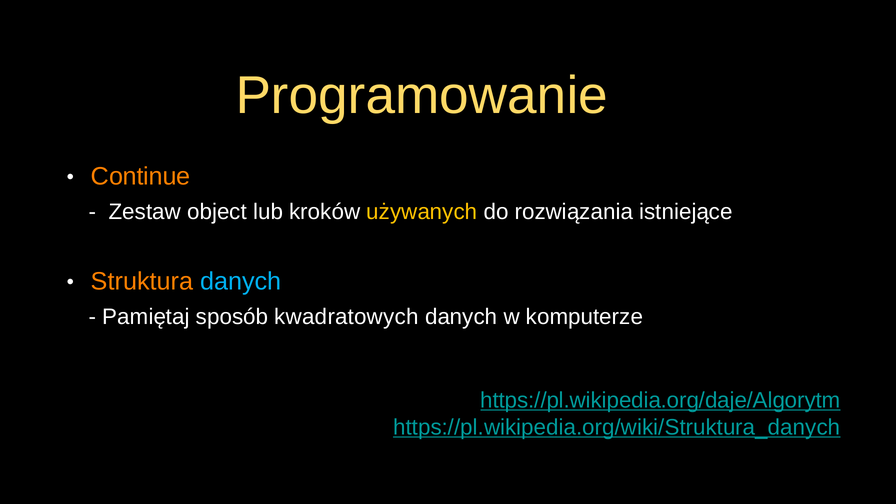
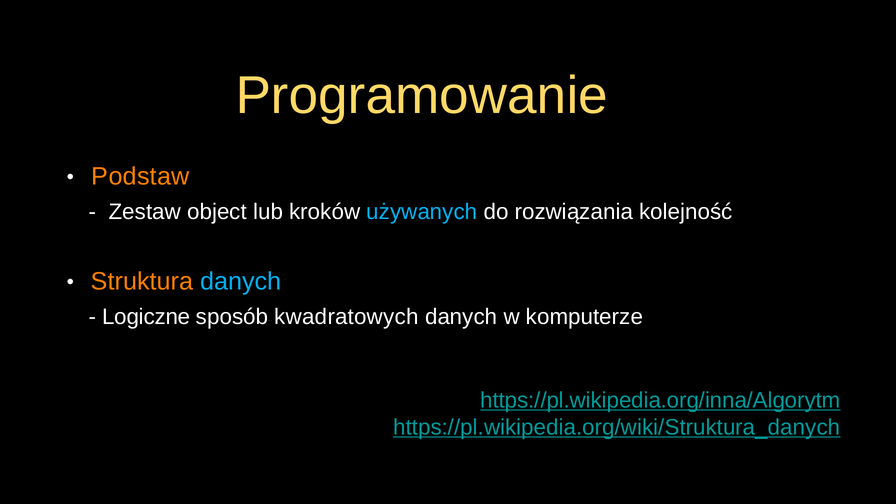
Continue: Continue -> Podstaw (141, 176)
używanych colour: yellow -> light blue (422, 212)
istniejące: istniejące -> kolejność (686, 212)
Pamiętaj: Pamiętaj -> Logiczne (146, 317)
https://pl.wikipedia.org/daje/Algorytm: https://pl.wikipedia.org/daje/Algorytm -> https://pl.wikipedia.org/inna/Algorytm (660, 400)
